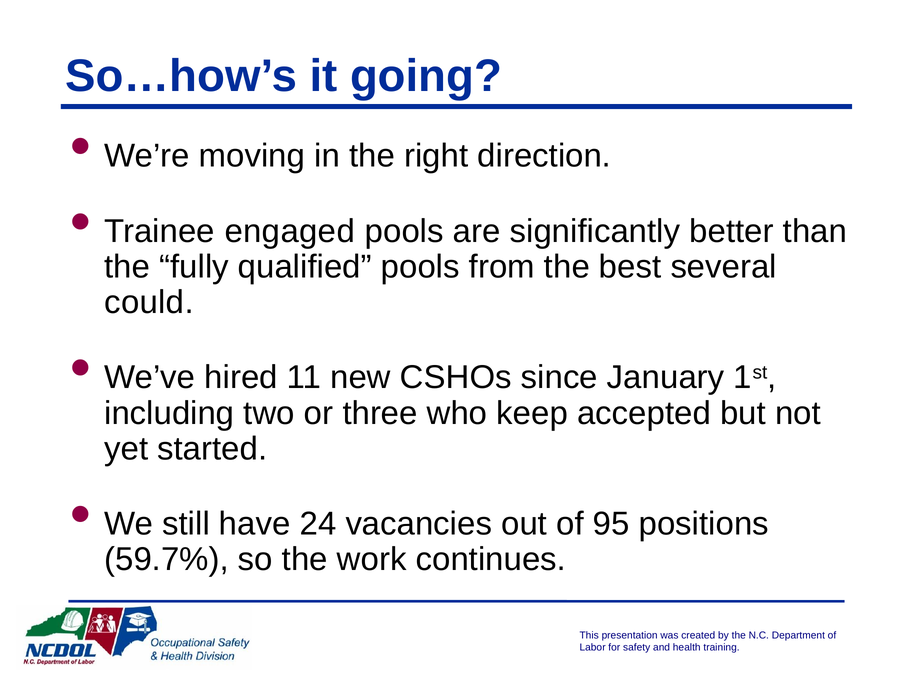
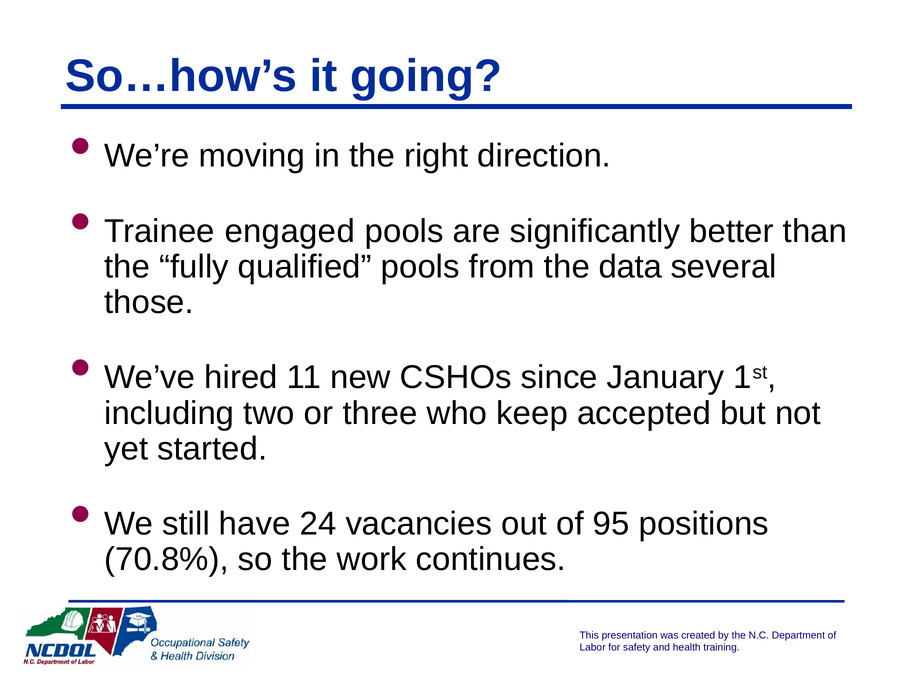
best: best -> data (630, 267)
could: could -> those (149, 302)
59.7%: 59.7% -> 70.8% (167, 559)
